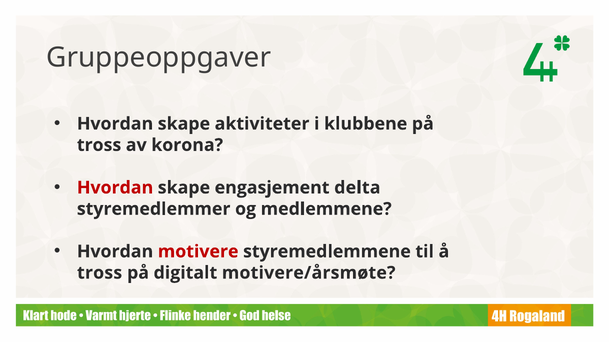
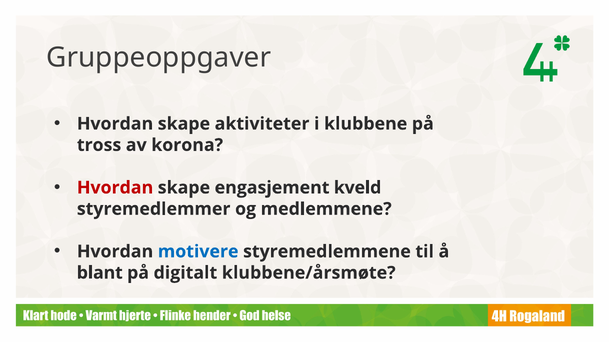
delta: delta -> kveld (358, 188)
motivere colour: red -> blue (198, 252)
tross: tross -> blant (100, 273)
motivere/årsmøte: motivere/årsmøte -> klubbene/årsmøte (309, 273)
